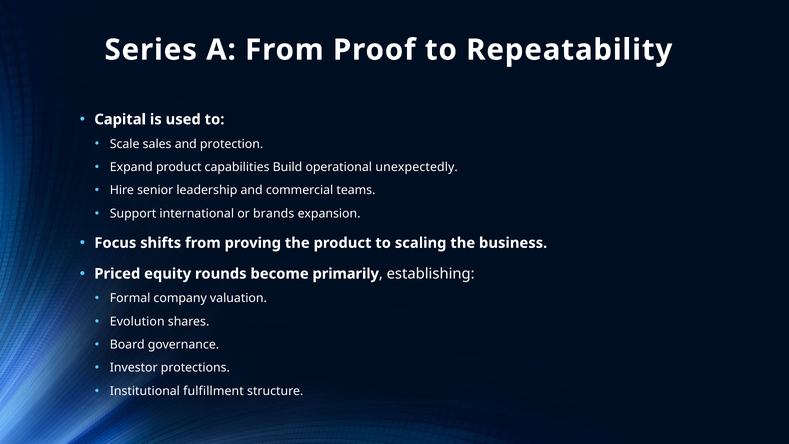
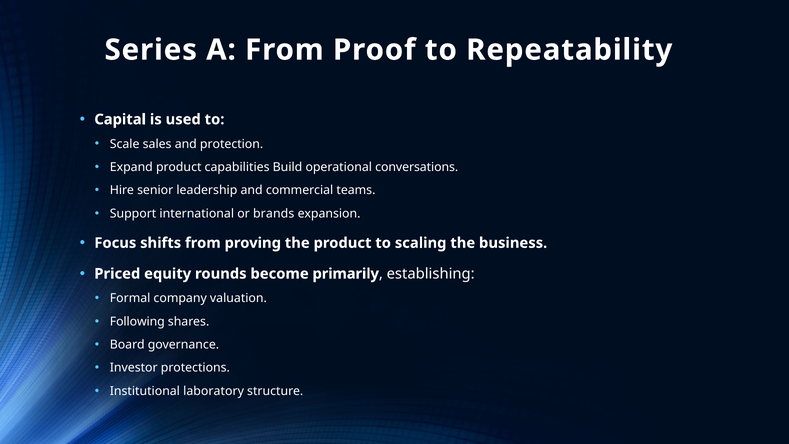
unexpectedly: unexpectedly -> conversations (417, 167)
Evolution: Evolution -> Following (137, 321)
fulfillment: fulfillment -> laboratory (214, 391)
